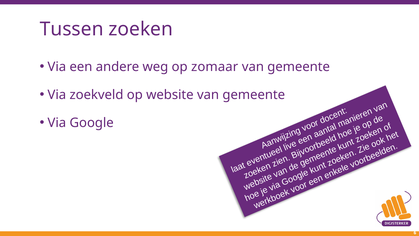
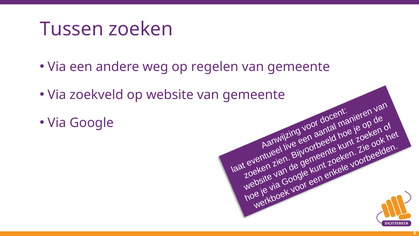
zomaar: zomaar -> regelen (215, 67)
